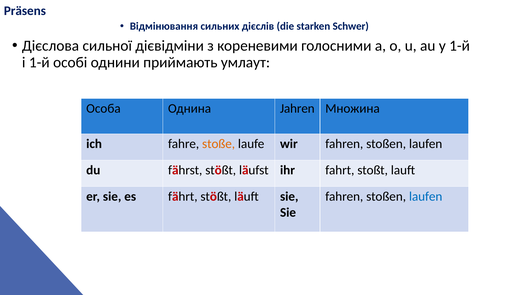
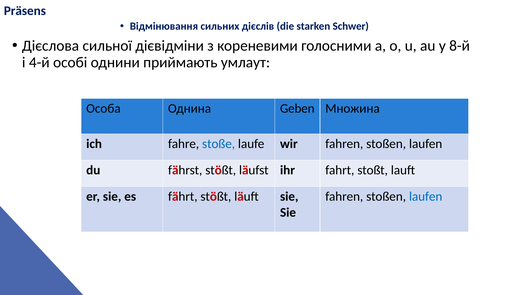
у 1-й: 1-й -> 8-й (460, 46)
і 1-й: 1-й -> 4-й (39, 62)
Jahren: Jahren -> Geben (297, 109)
stoße colour: orange -> blue (219, 144)
